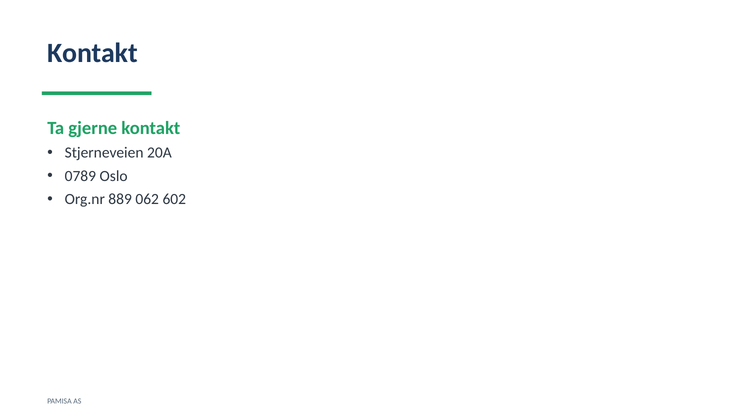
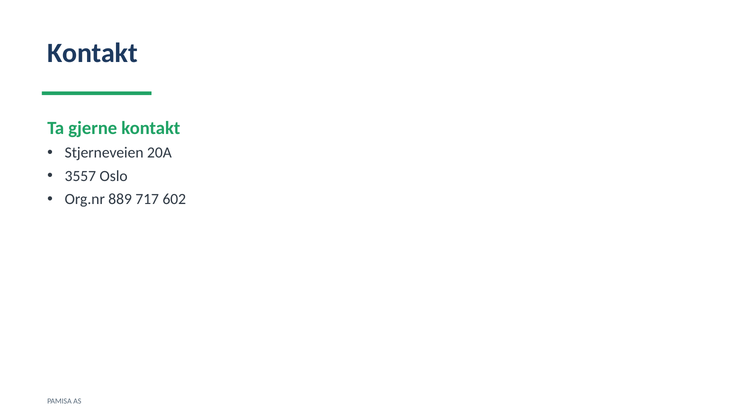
0789: 0789 -> 3557 (80, 176)
062: 062 -> 717 (147, 199)
